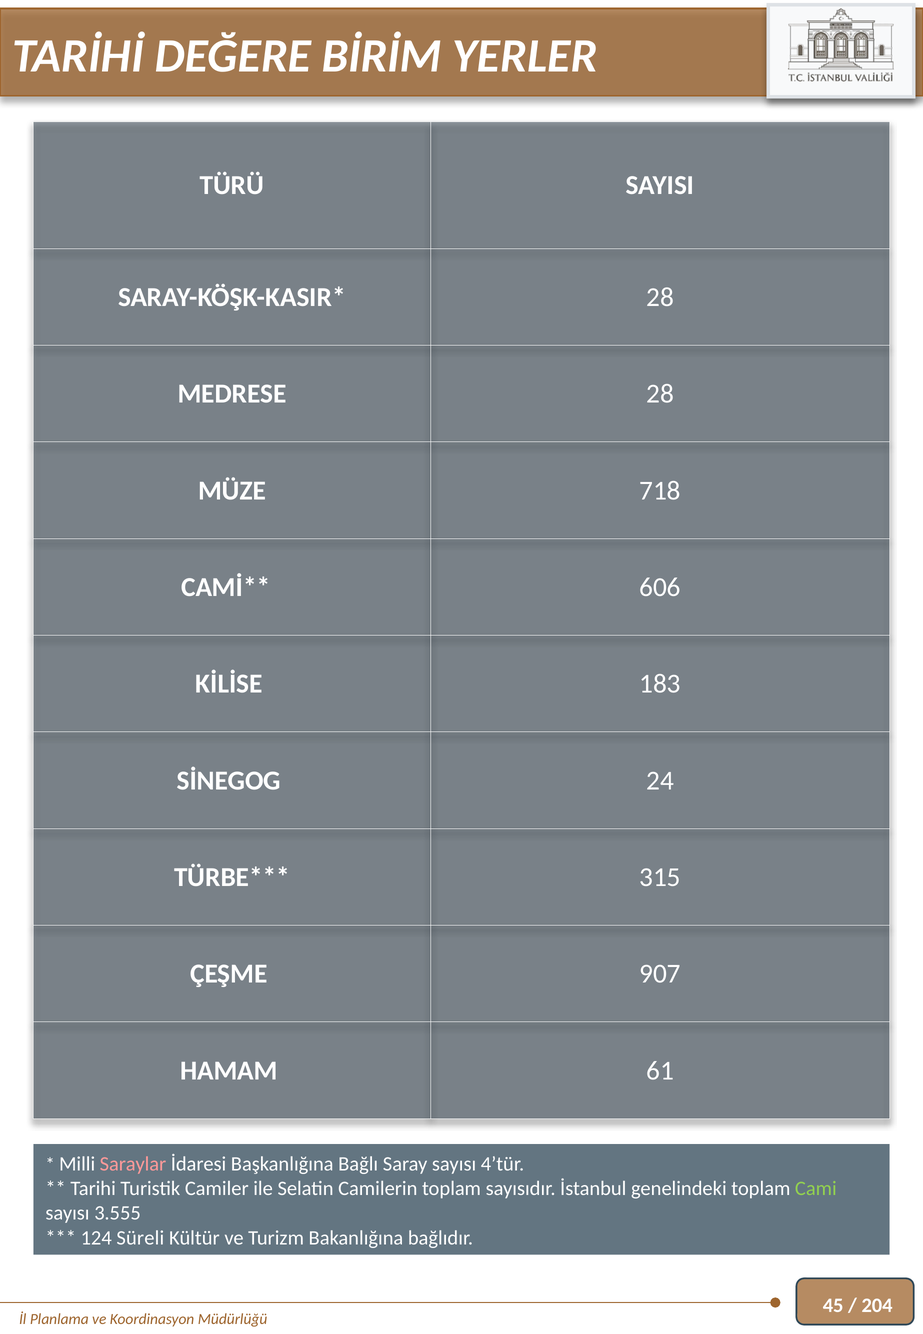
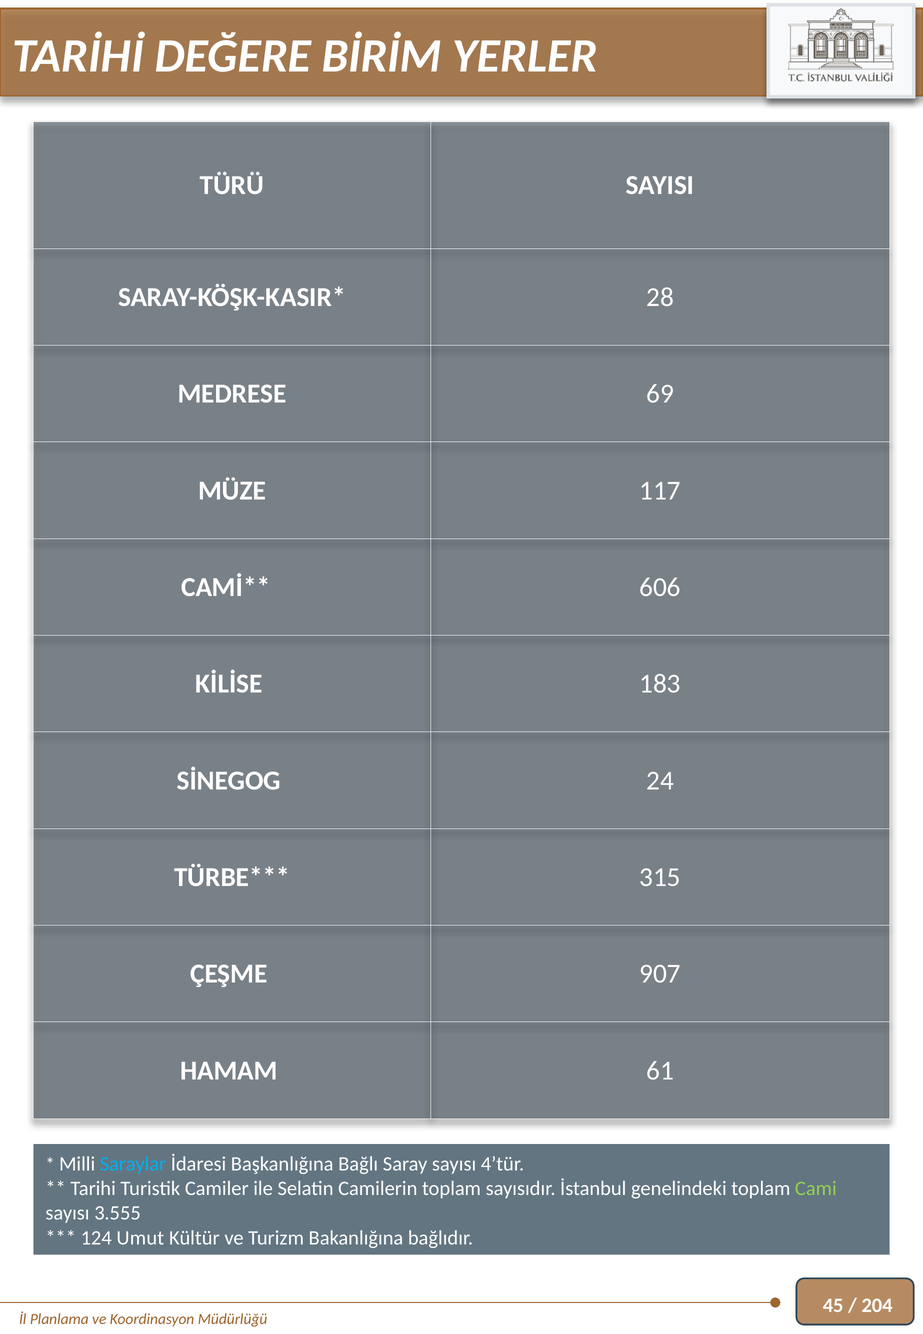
MEDRESE 28: 28 -> 69 (660, 394)
718: 718 -> 117 (660, 490)
Saraylar colour: pink -> light blue (133, 1163)
Süreli: Süreli -> Umut (140, 1237)
